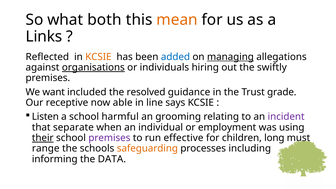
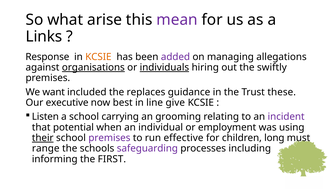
both: both -> arise (105, 20)
mean colour: orange -> purple (177, 20)
Reflected: Reflected -> Response (47, 57)
added colour: blue -> purple (175, 57)
managing underline: present -> none (230, 57)
individuals underline: none -> present (164, 67)
resolved: resolved -> replaces (146, 92)
grade: grade -> these (282, 92)
receptive: receptive -> executive (67, 103)
able: able -> best (123, 103)
says: says -> give (175, 103)
harmful: harmful -> carrying (120, 117)
separate: separate -> potential (73, 127)
safeguarding colour: orange -> purple (147, 148)
DATA: DATA -> FIRST (112, 159)
